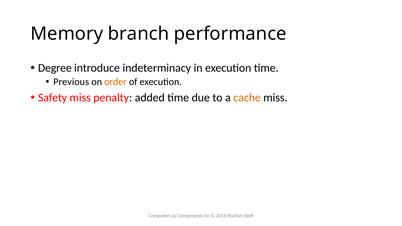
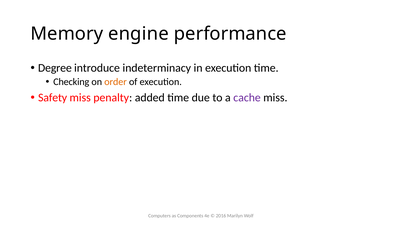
branch: branch -> engine (138, 34)
Previous: Previous -> Checking (71, 82)
cache colour: orange -> purple (247, 98)
